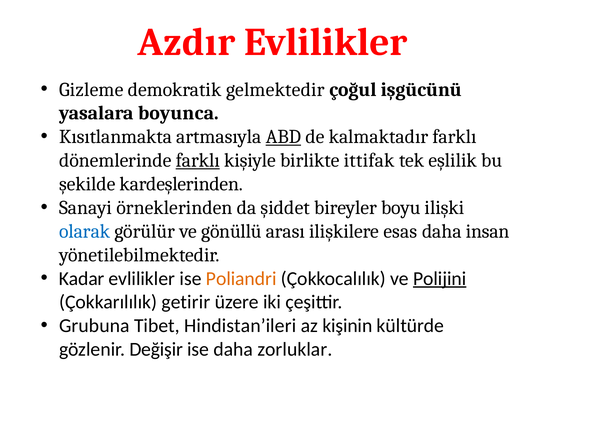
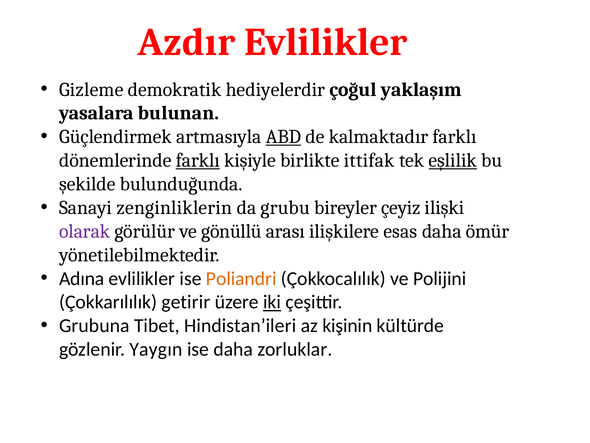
gelmektedir: gelmektedir -> hediyelerdir (275, 89)
işgücünü: işgücünü -> yaklaşım (421, 89)
boyunca: boyunca -> bulunan (178, 113)
Kısıtlanmakta: Kısıtlanmakta -> Güçlendirmek (116, 137)
eşlilik underline: none -> present (453, 160)
kardeşlerinden: kardeşlerinden -> bulunduğunda (181, 184)
örneklerinden: örneklerinden -> zenginliklerin (174, 207)
şiddet: şiddet -> grubu (285, 207)
boyu: boyu -> çeyiz (401, 207)
olarak colour: blue -> purple (85, 231)
insan: insan -> ömür (488, 231)
Kadar: Kadar -> Adına (82, 278)
Polijini underline: present -> none (440, 278)
iki underline: none -> present (272, 302)
Değişir: Değişir -> Yaygın (156, 349)
